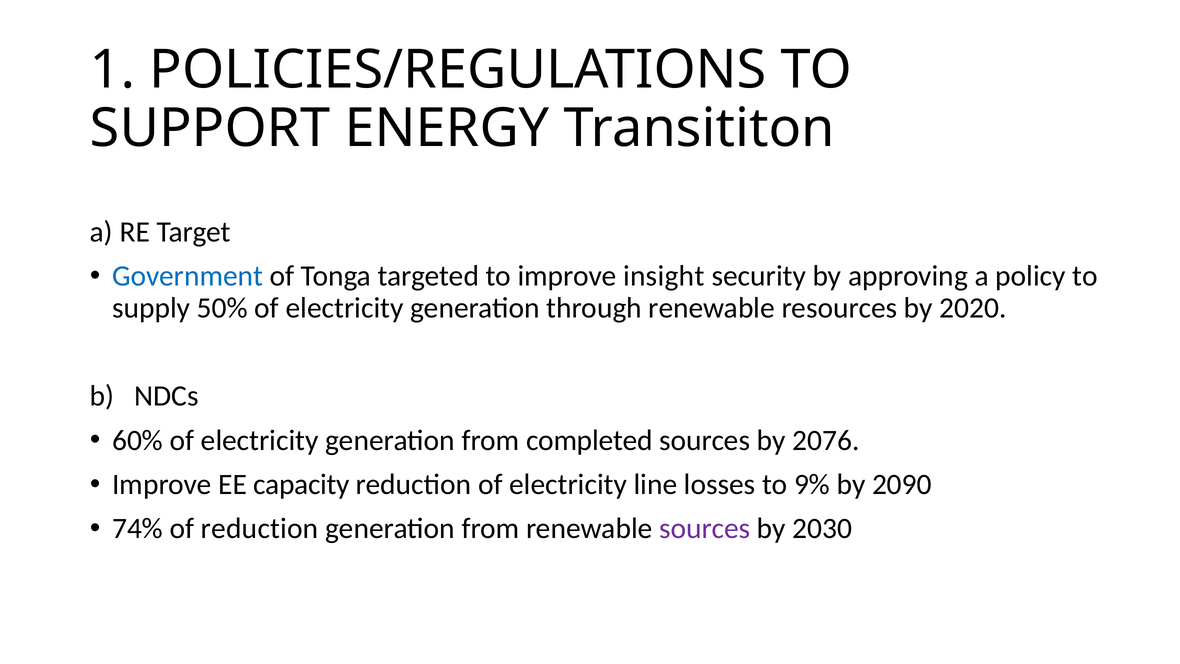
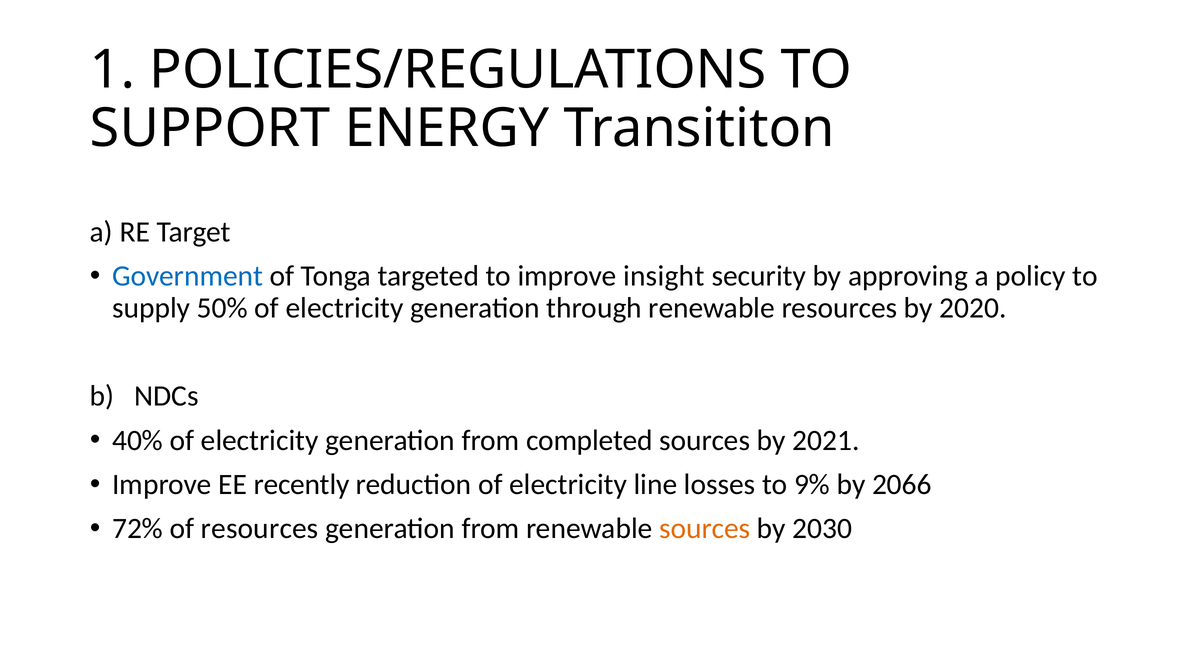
60%: 60% -> 40% (138, 440)
2076: 2076 -> 2021 (826, 440)
capacity: capacity -> recently (301, 484)
2090: 2090 -> 2066 (902, 484)
74%: 74% -> 72% (138, 529)
of reduction: reduction -> resources (260, 529)
sources colour: purple -> orange (705, 529)
